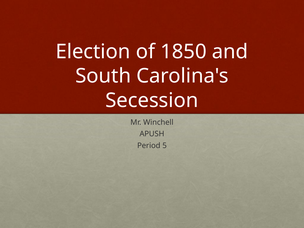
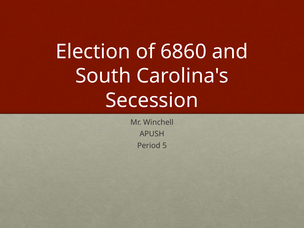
1850: 1850 -> 6860 (183, 52)
